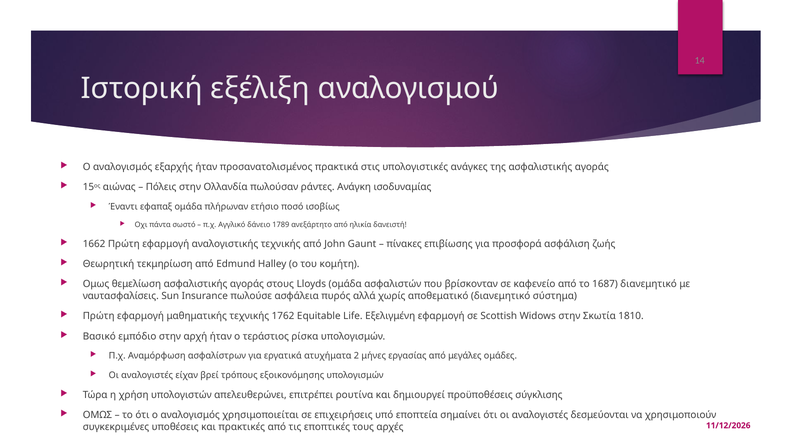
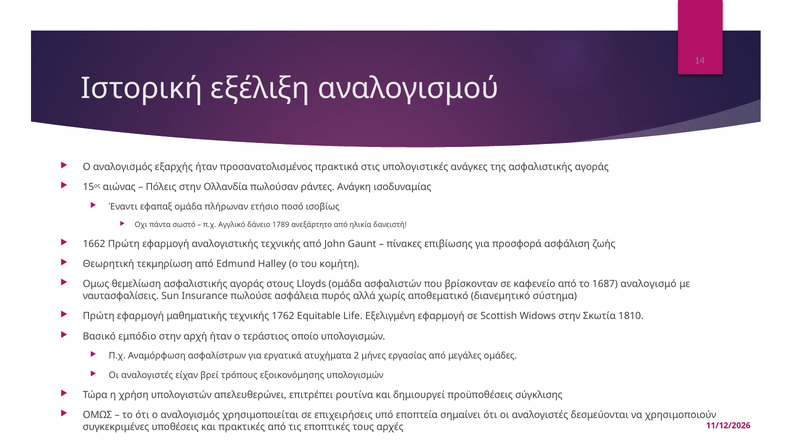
1687 διανεμητικό: διανεμητικό -> αναλογισμό (649, 284)
ρίσκα: ρίσκα -> οποίο (305, 336)
